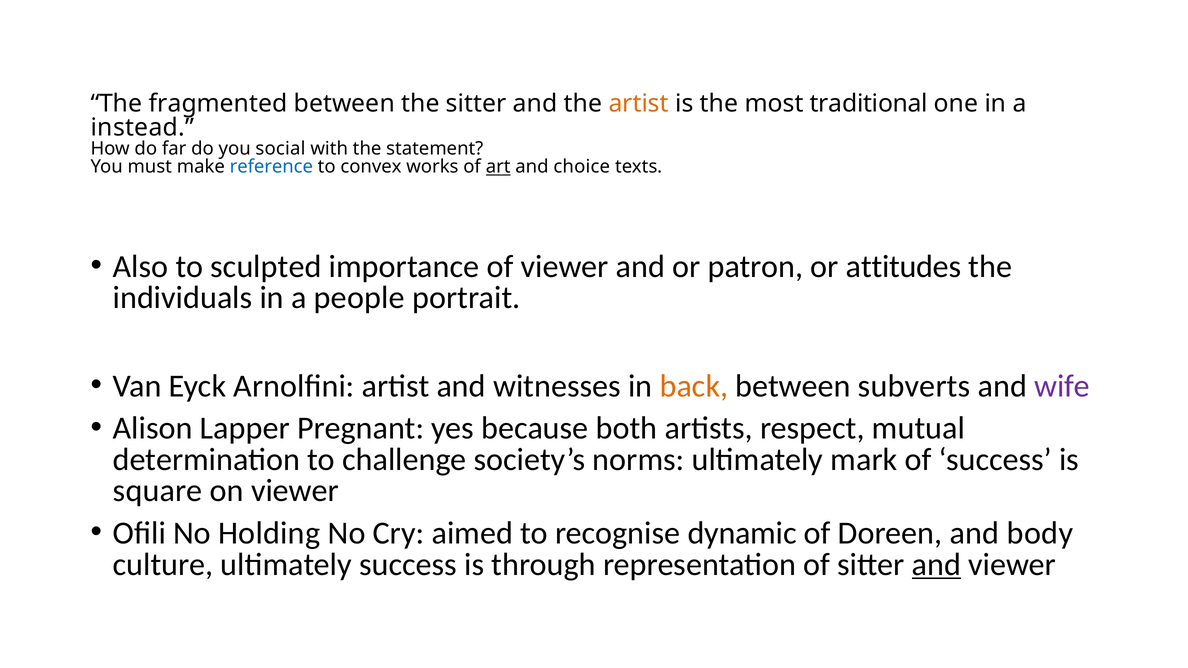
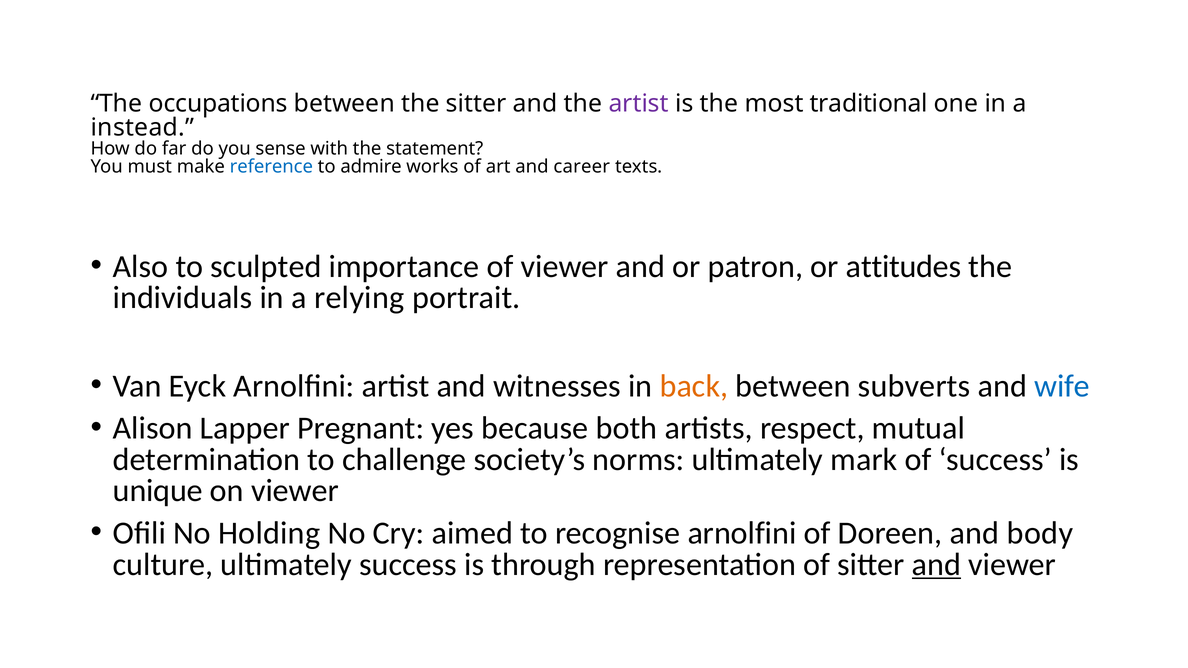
fragmented: fragmented -> occupations (218, 104)
artist colour: orange -> purple (639, 104)
social: social -> sense (281, 149)
convex: convex -> admire (371, 167)
art underline: present -> none (498, 167)
choice: choice -> career (582, 167)
people: people -> relying (359, 298)
wife colour: purple -> blue (1062, 386)
square: square -> unique (158, 491)
recognise dynamic: dynamic -> arnolfini (742, 533)
